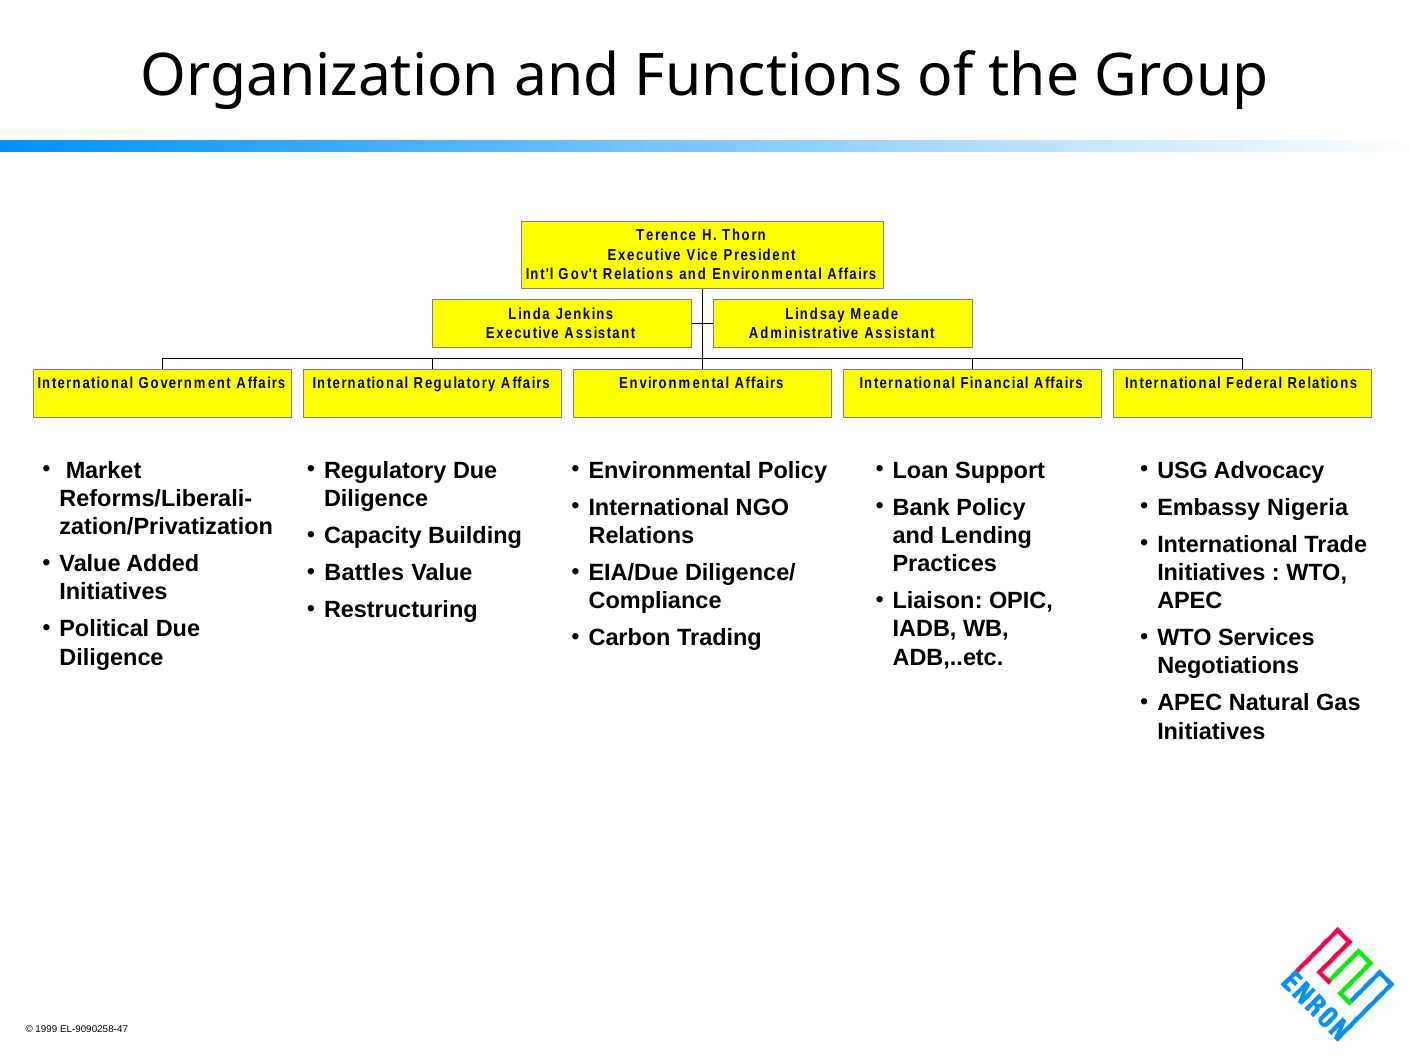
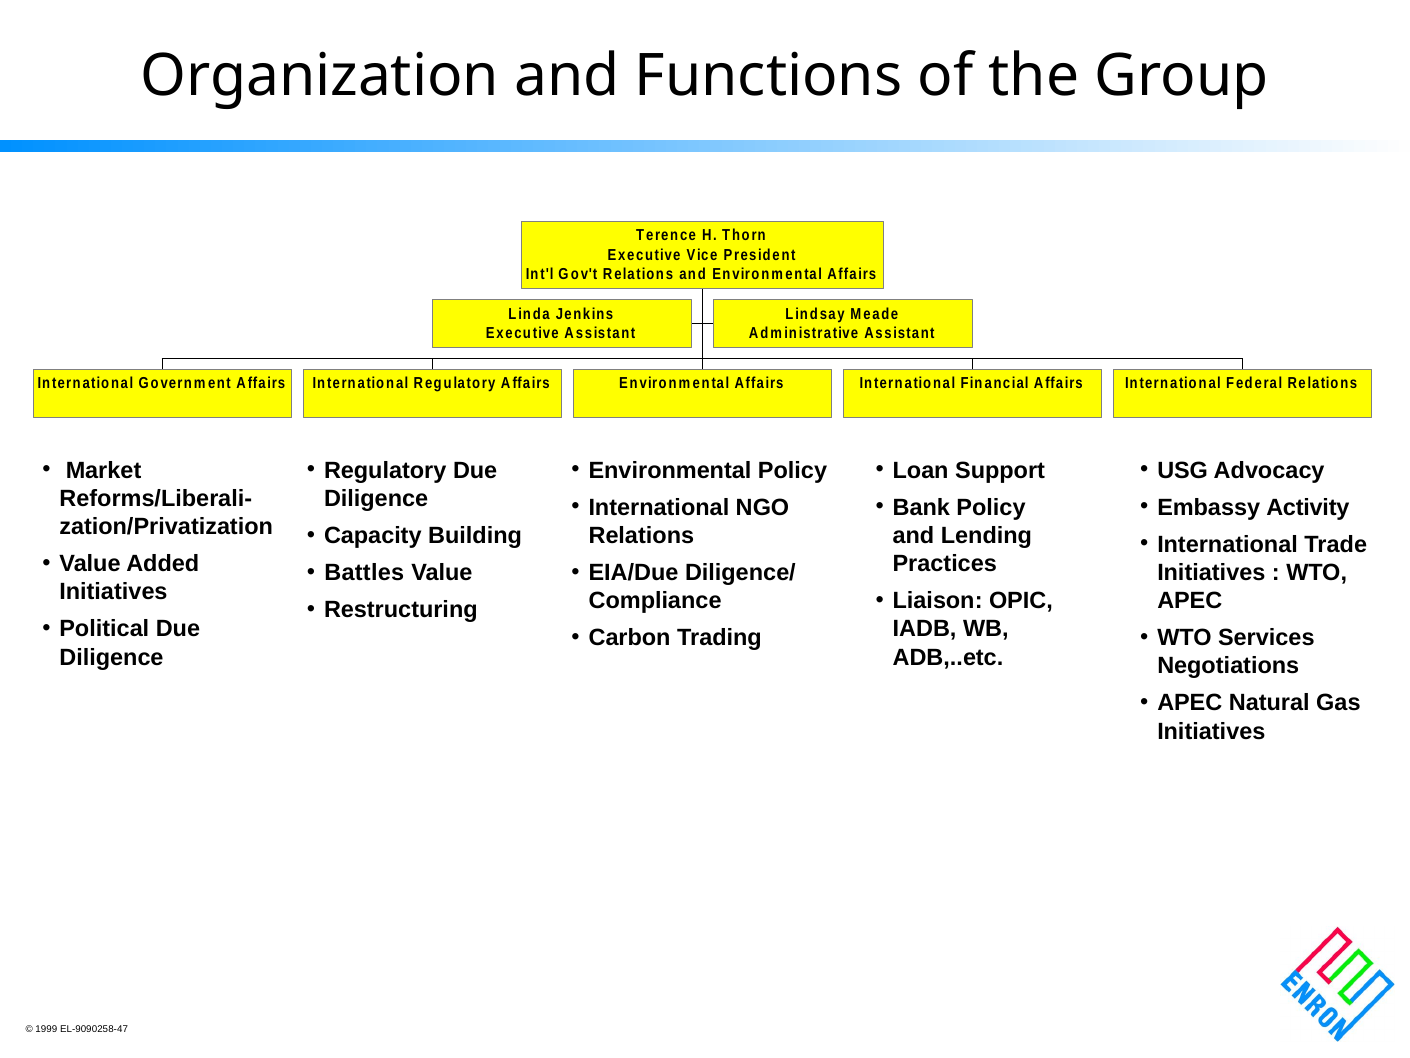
Nigeria: Nigeria -> Activity (1308, 507)
